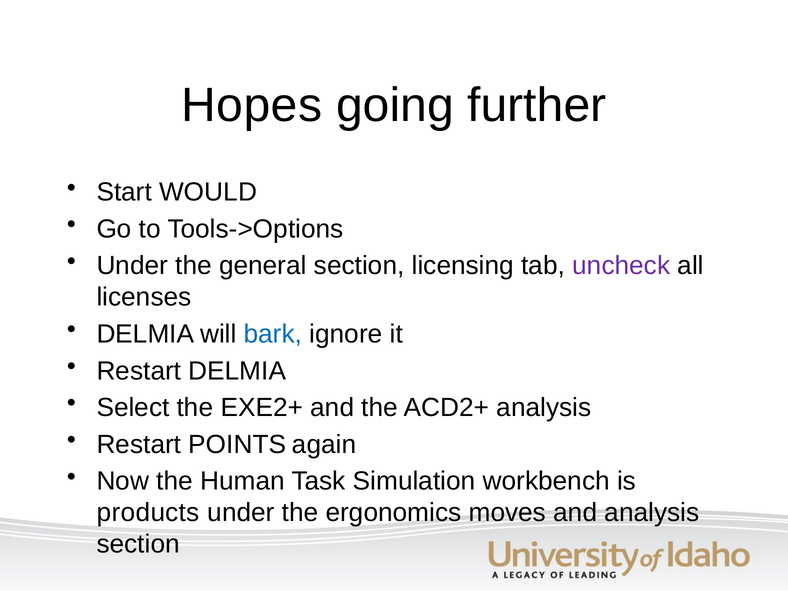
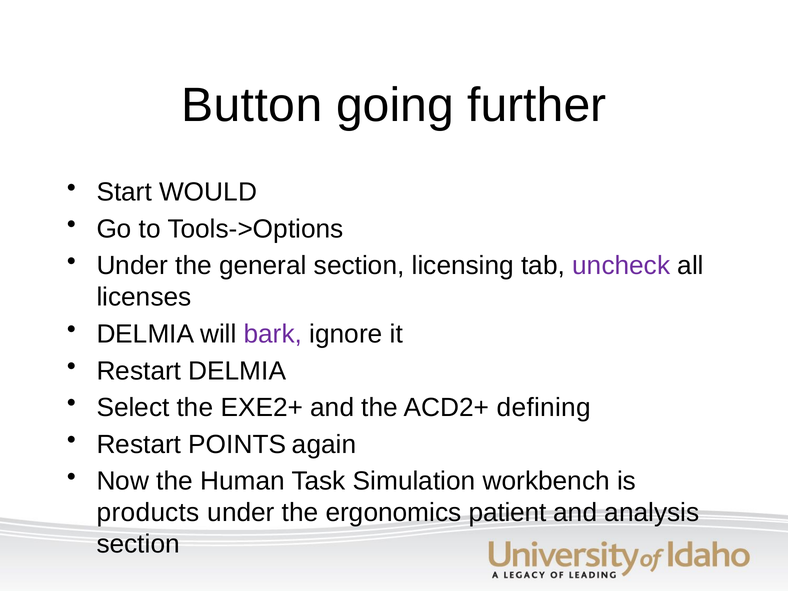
Hopes: Hopes -> Button (252, 105)
bark colour: blue -> purple (273, 334)
ACD2+ analysis: analysis -> defining (544, 408)
moves: moves -> patient (508, 513)
